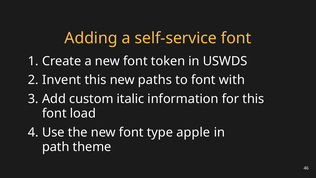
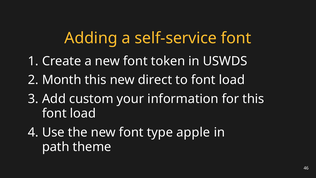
Invent: Invent -> Month (62, 80)
paths: paths -> direct (155, 80)
to font with: with -> load (232, 80)
italic: italic -> your (130, 99)
